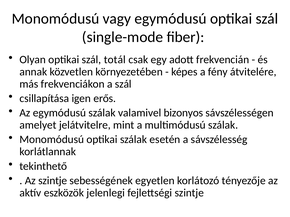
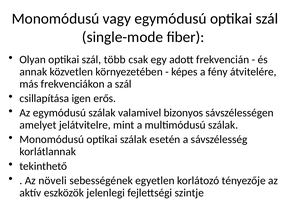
totál: totál -> több (115, 60)
Az szintje: szintje -> növeli (53, 181)
